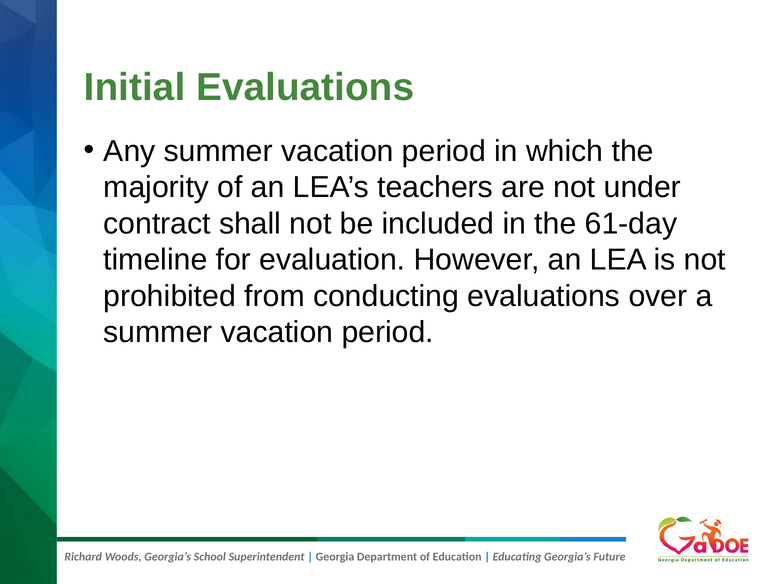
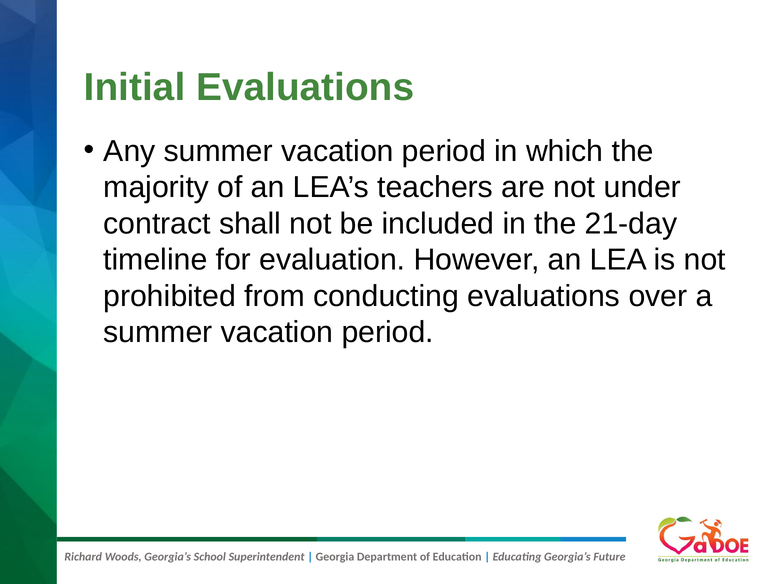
61-day: 61-day -> 21-day (631, 223)
